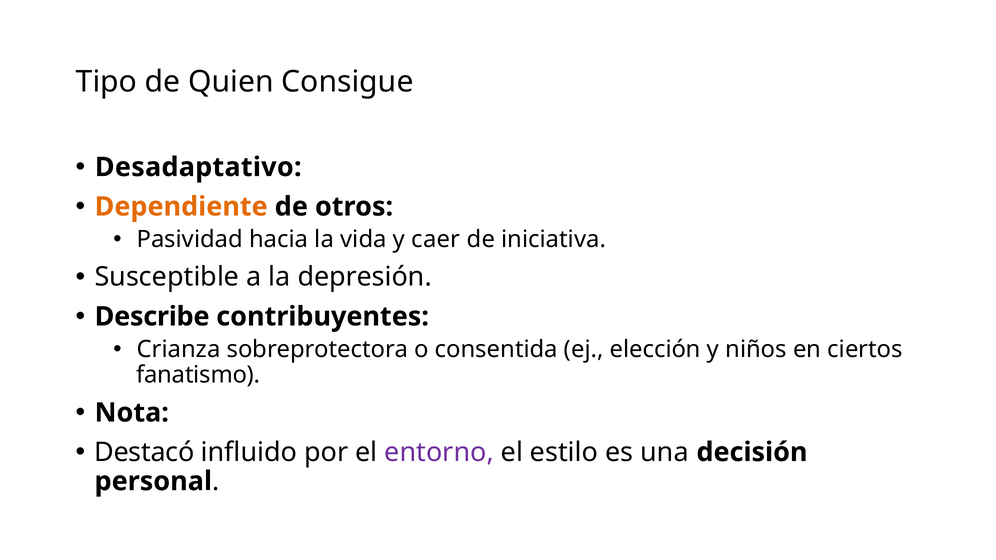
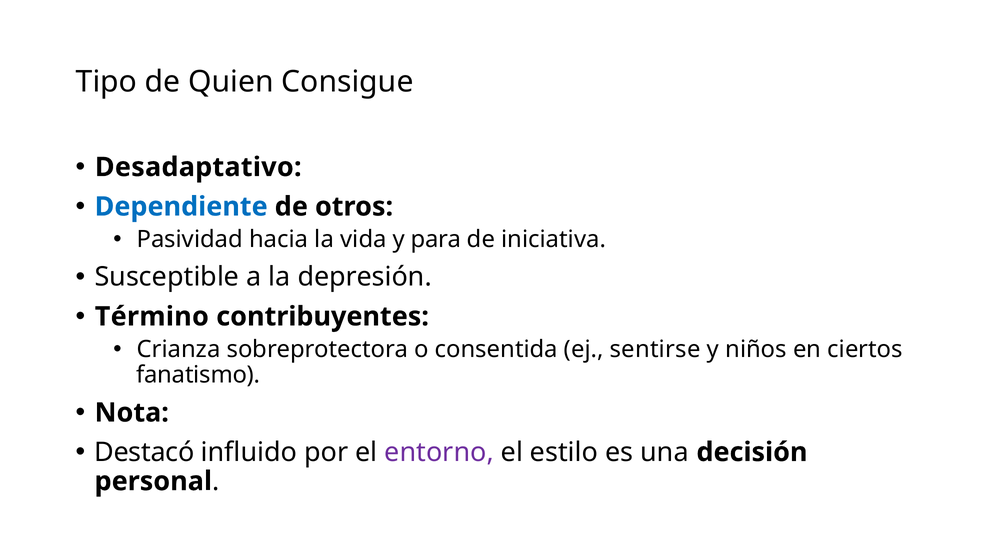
Dependiente colour: orange -> blue (181, 207)
caer: caer -> para (436, 239)
Describe: Describe -> Término (152, 317)
elección: elección -> sentirse (655, 349)
